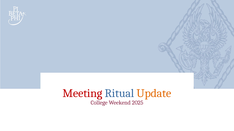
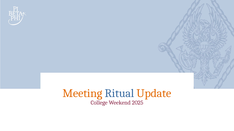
Meeting colour: red -> orange (82, 94)
